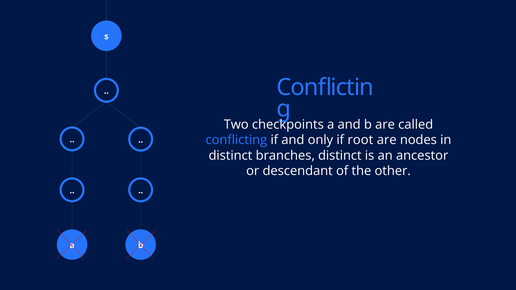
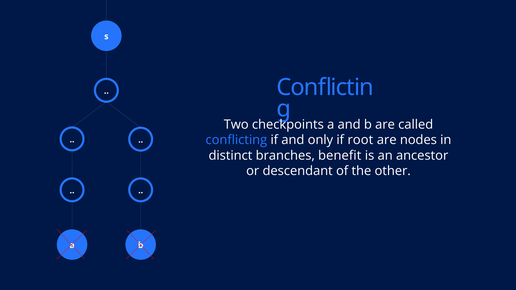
branches distinct: distinct -> benefit (340, 156)
